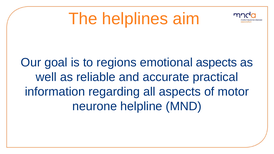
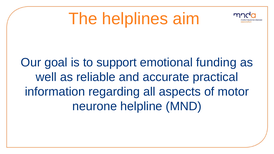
regions: regions -> support (117, 63)
emotional aspects: aspects -> funding (216, 63)
